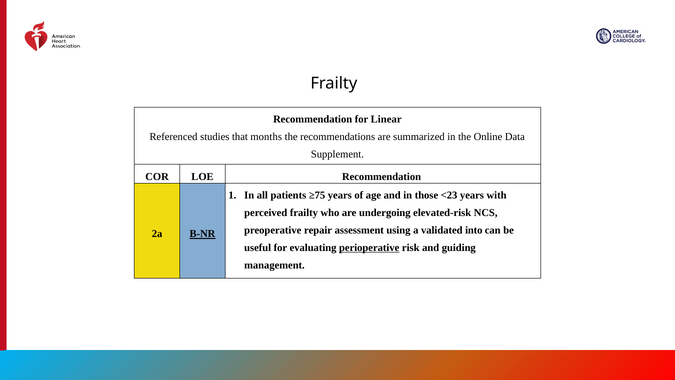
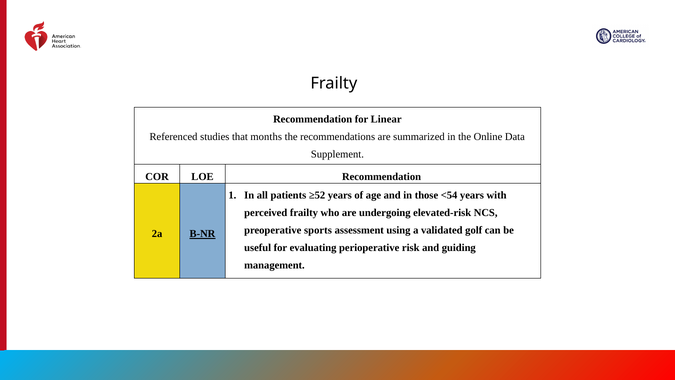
≥75: ≥75 -> ≥52 (317, 195)
<23: <23 -> <54 (449, 195)
repair: repair -> sports (318, 230)
into: into -> golf (474, 230)
perioperative underline: present -> none (369, 248)
